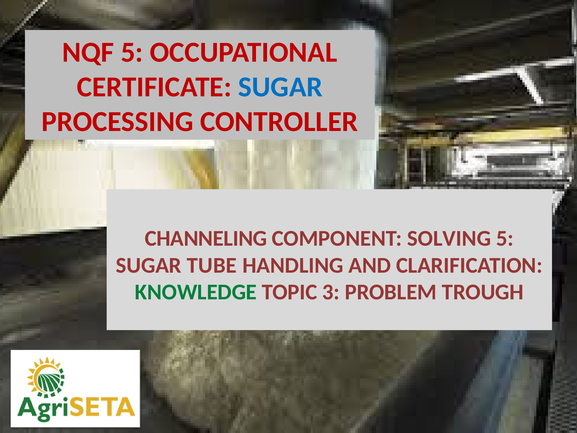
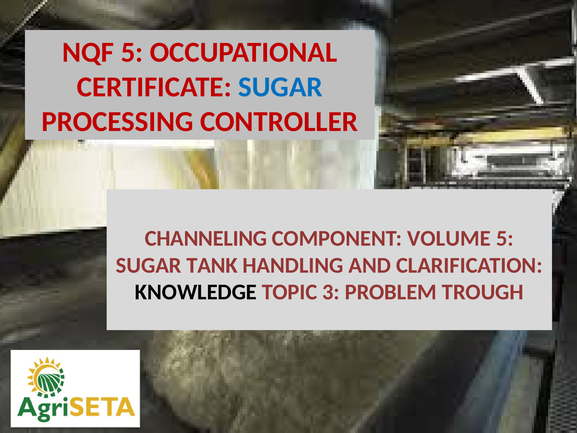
SOLVING: SOLVING -> VOLUME (449, 238)
TUBE: TUBE -> TANK (212, 265)
KNOWLEDGE colour: green -> black (196, 292)
